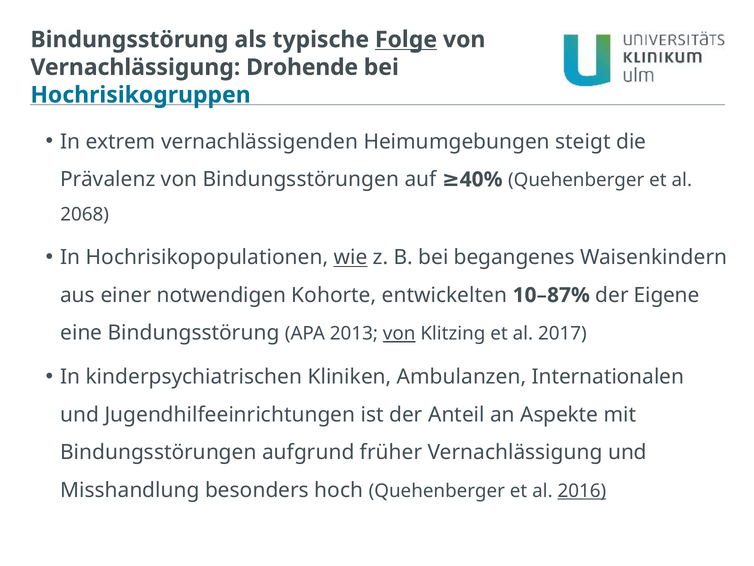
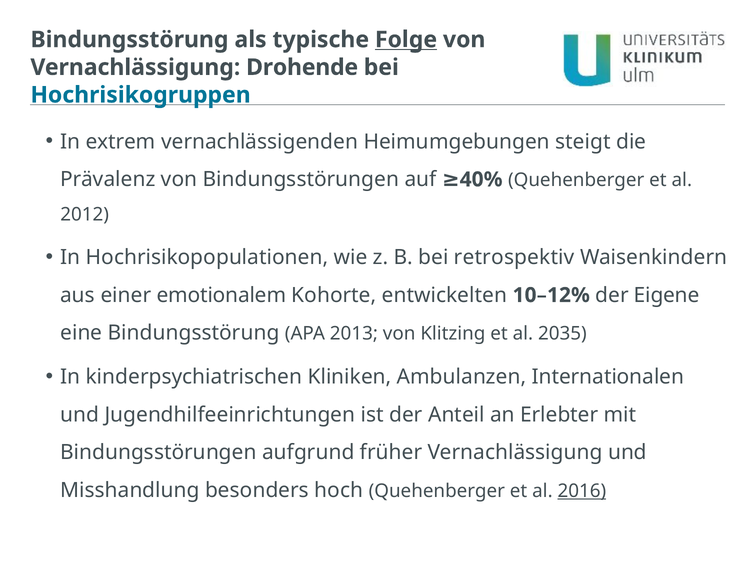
2068: 2068 -> 2012 (85, 214)
wie underline: present -> none (351, 257)
begangenes: begangenes -> retrospektiv (514, 257)
notwendigen: notwendigen -> emotionalem (221, 295)
10–87%: 10–87% -> 10–12% (551, 295)
von underline: present -> none (399, 333)
2017: 2017 -> 2035 (562, 333)
Aspekte: Aspekte -> Erlebter (559, 414)
